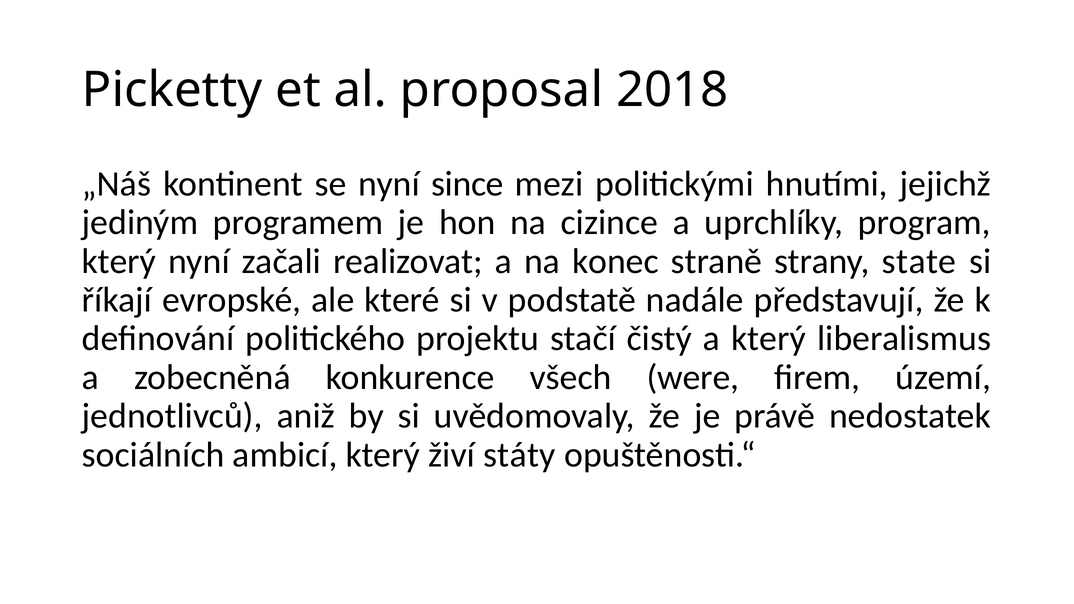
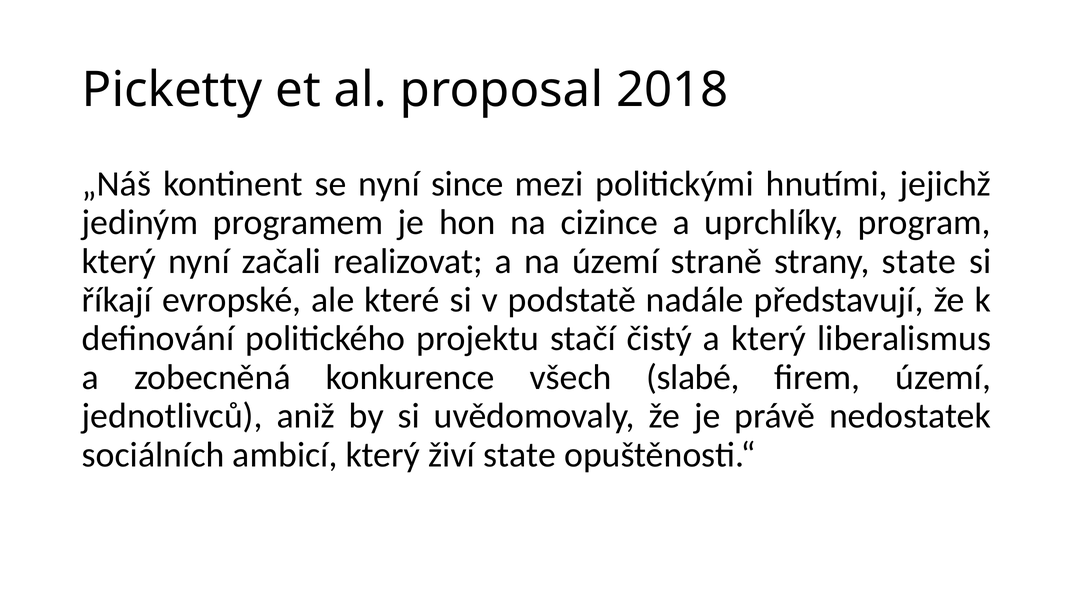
na konec: konec -> území (616, 261)
were: were -> slabé (693, 377)
živí státy: státy -> state (519, 455)
